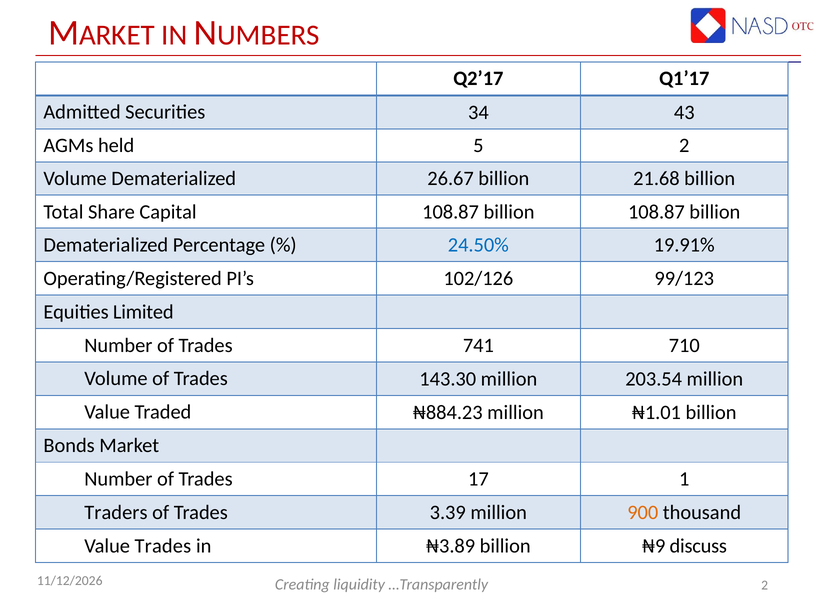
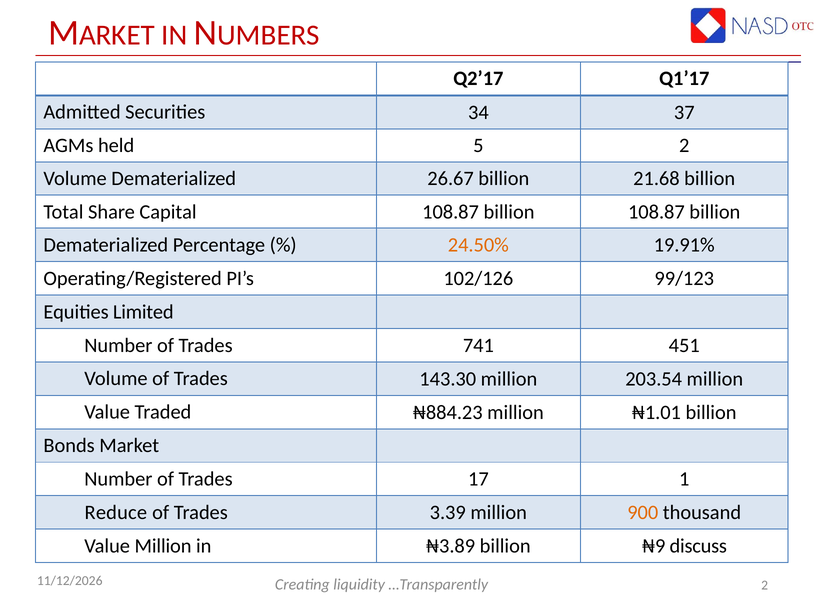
43: 43 -> 37 (684, 112)
24.50% colour: blue -> orange (478, 245)
710: 710 -> 451 (684, 345)
Traders: Traders -> Reduce (116, 512)
Value Trades: Trades -> Million (163, 546)
